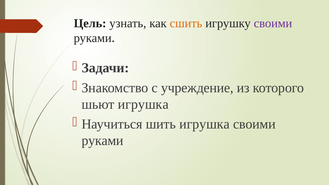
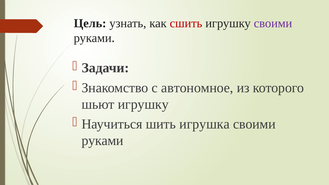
сшить colour: orange -> red (186, 23)
учреждение: учреждение -> автономное (197, 88)
шьют игрушка: игрушка -> игрушку (143, 104)
